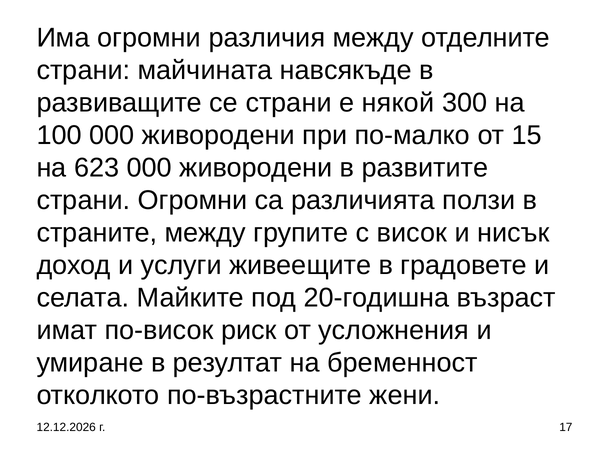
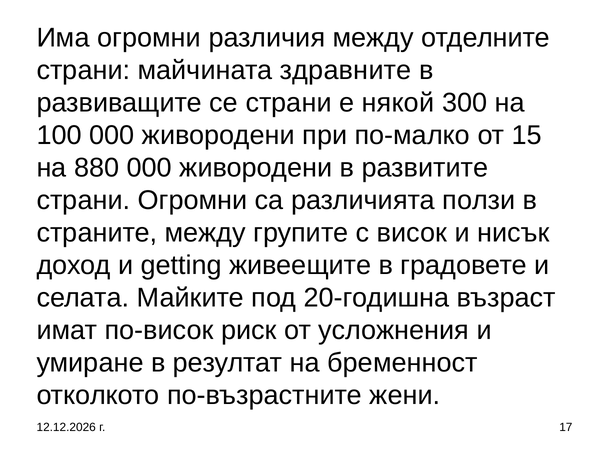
навсякъде: навсякъде -> здравните (346, 70)
623: 623 -> 880 (97, 168)
услуги: услуги -> getting (181, 265)
